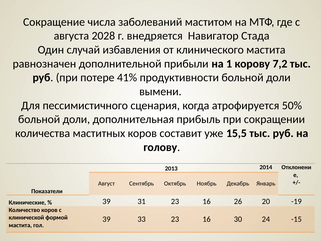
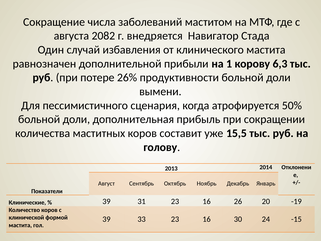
2028: 2028 -> 2082 (103, 36)
7,2: 7,2 -> 6,3 (280, 64)
41%: 41% -> 26% (127, 78)
